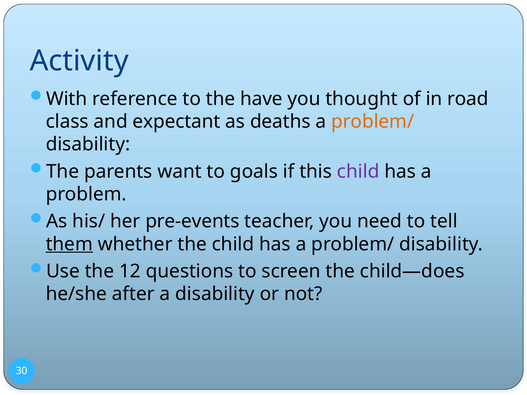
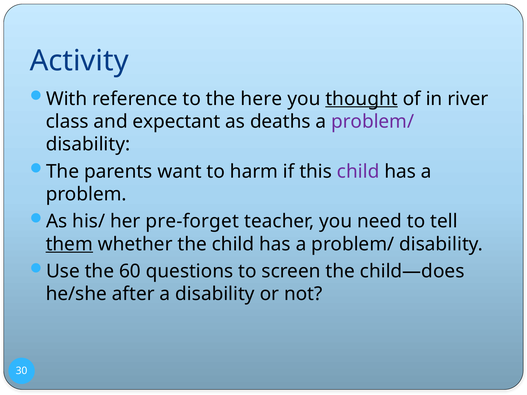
have: have -> here (261, 99)
thought underline: none -> present (362, 99)
road: road -> river (468, 99)
problem/ colour: orange -> purple (373, 122)
goals: goals -> harm (254, 172)
pre-events: pre-events -> pre-forget (192, 221)
12: 12 -> 60 (130, 271)
